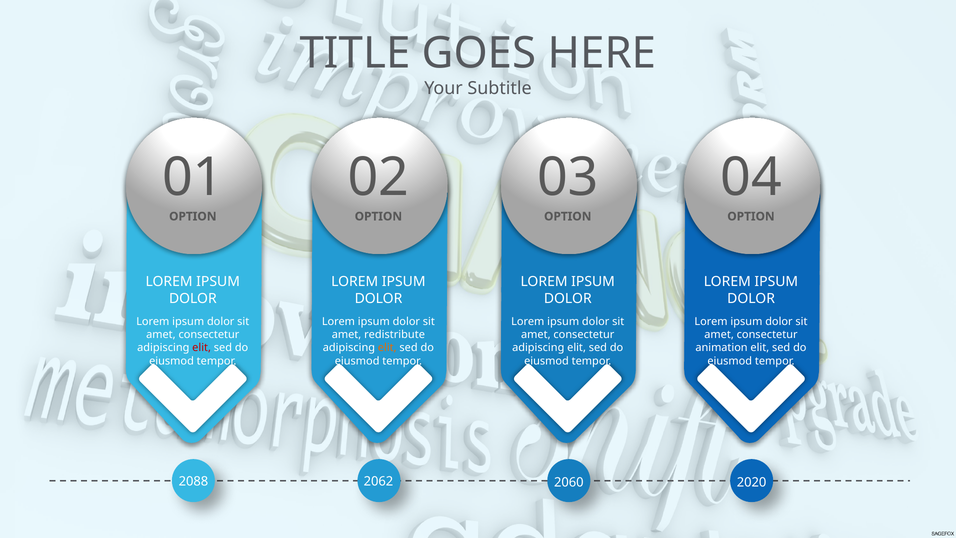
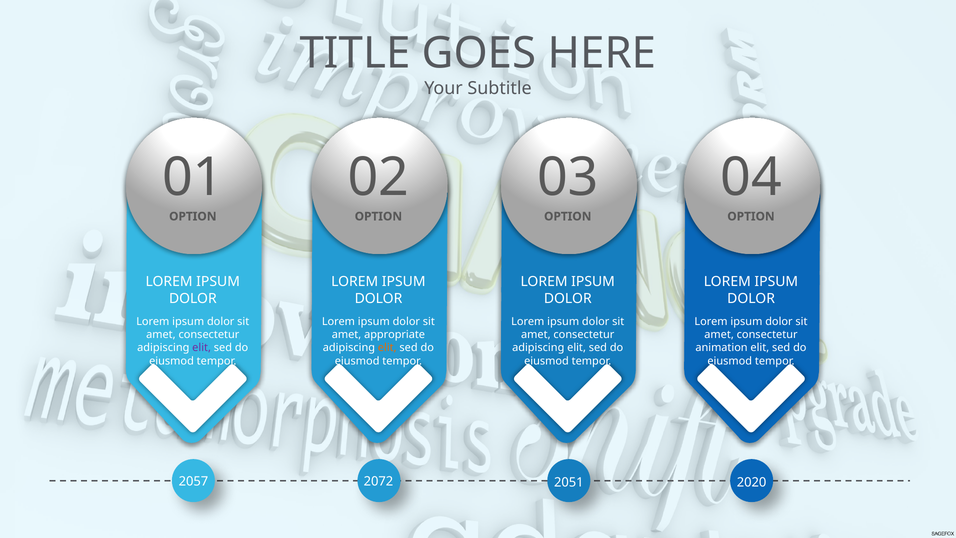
redistribute: redistribute -> appropriate (395, 335)
elit colour: red -> purple (202, 348)
2088: 2088 -> 2057 (193, 481)
2062: 2062 -> 2072 (378, 481)
2060: 2060 -> 2051 (569, 482)
